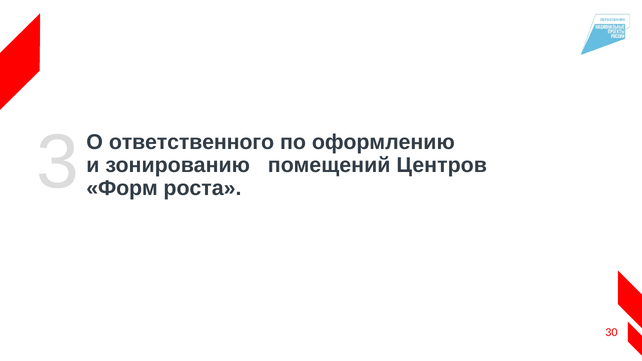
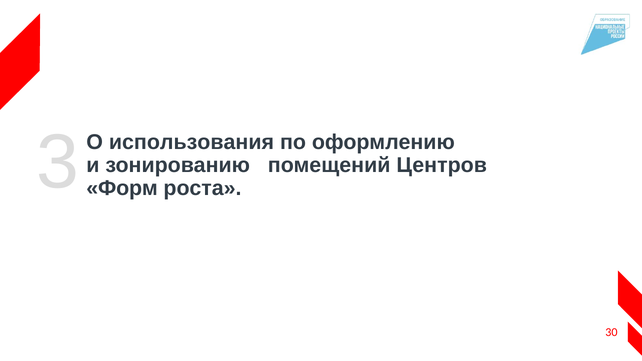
ответственного: ответственного -> использования (191, 142)
